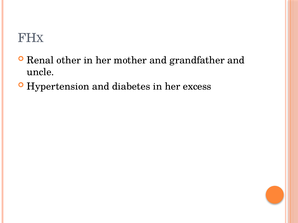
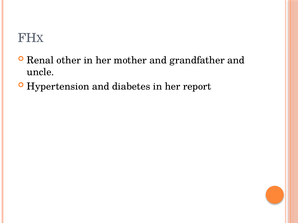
excess: excess -> report (197, 87)
